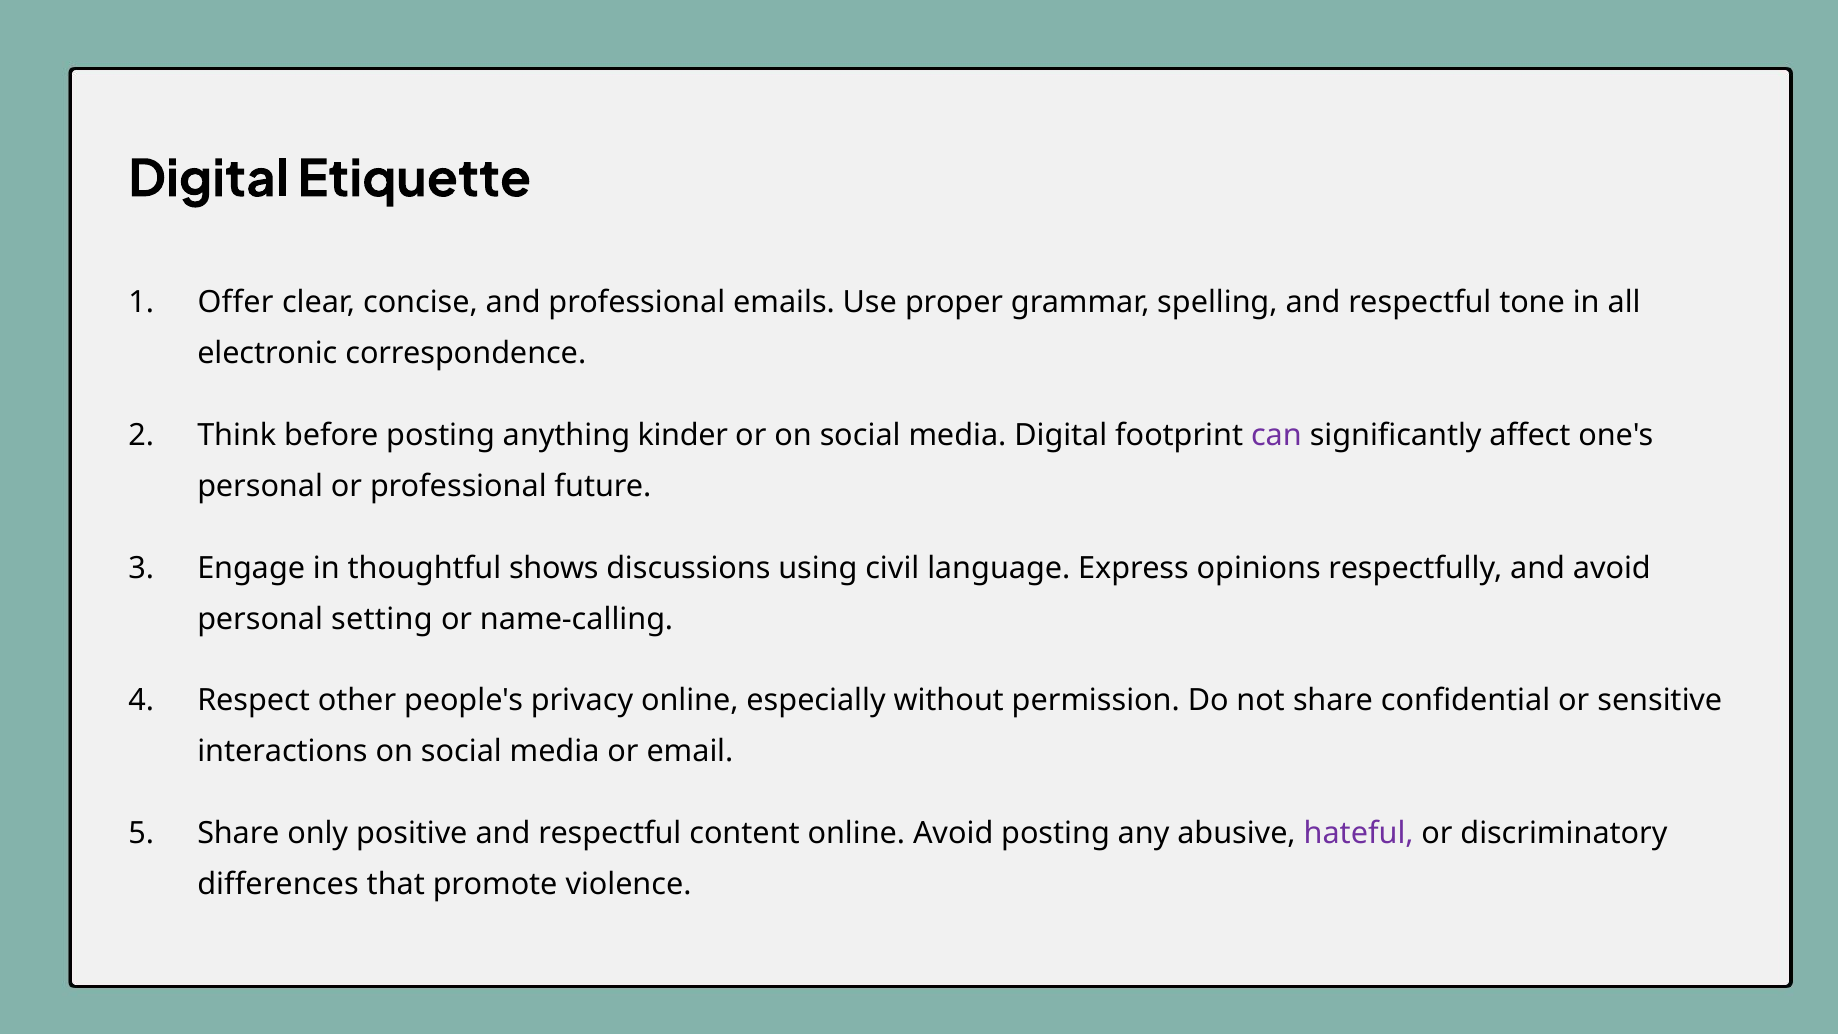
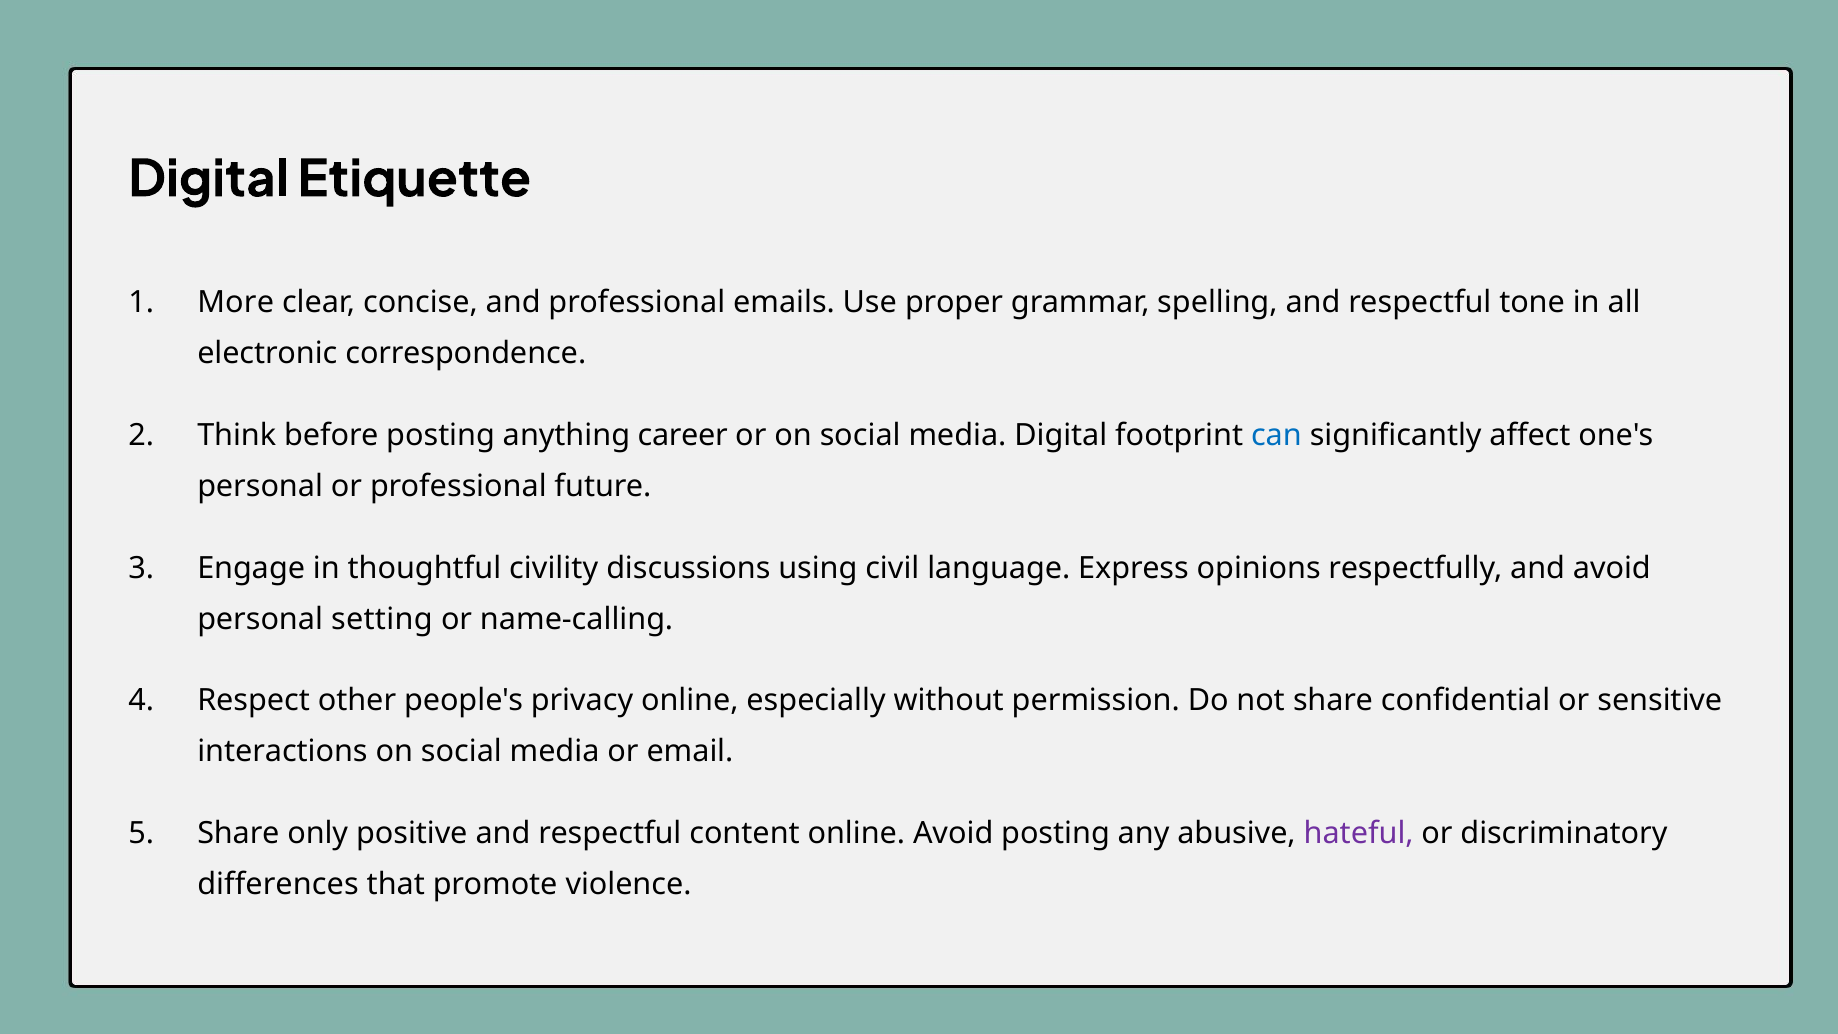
Offer: Offer -> More (236, 302)
kinder: kinder -> career (683, 435)
can colour: purple -> blue (1276, 435)
shows: shows -> civility (554, 568)
